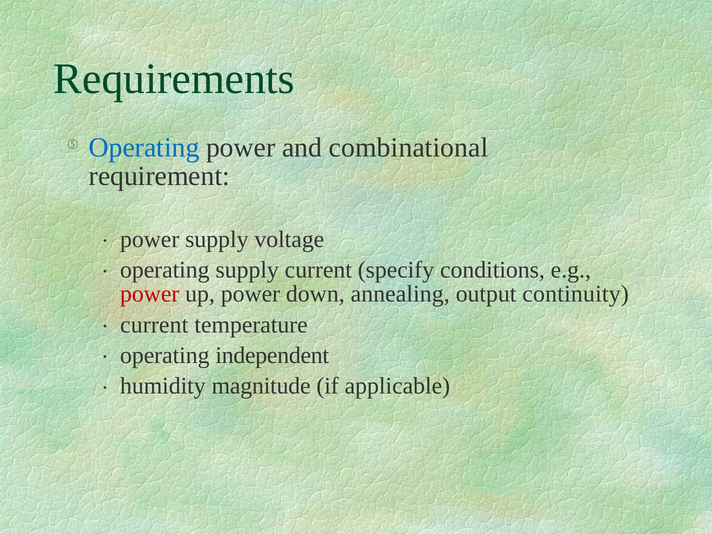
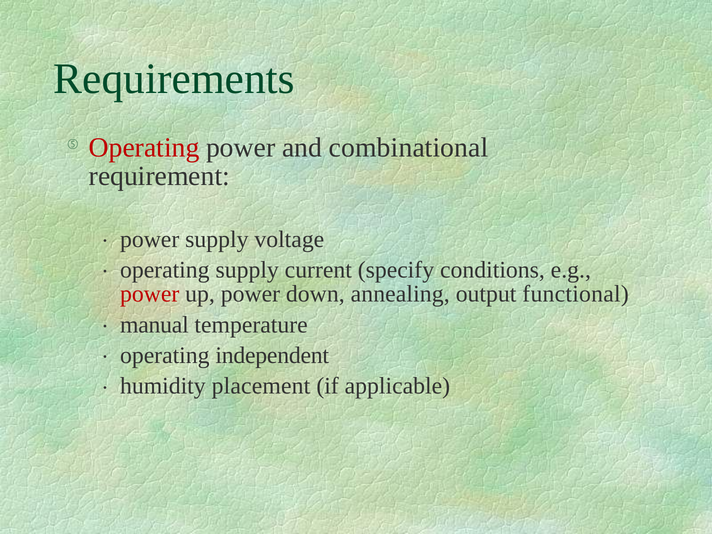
Operating colour: blue -> red (144, 148)
continuity: continuity -> functional (576, 294)
current: current -> manual (154, 325)
magnitude: magnitude -> placement (261, 386)
